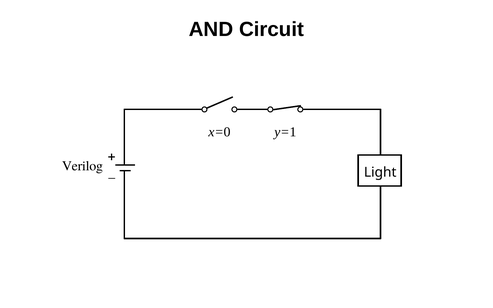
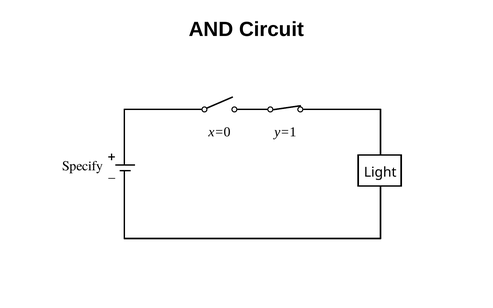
Verilog: Verilog -> Specify (83, 166)
